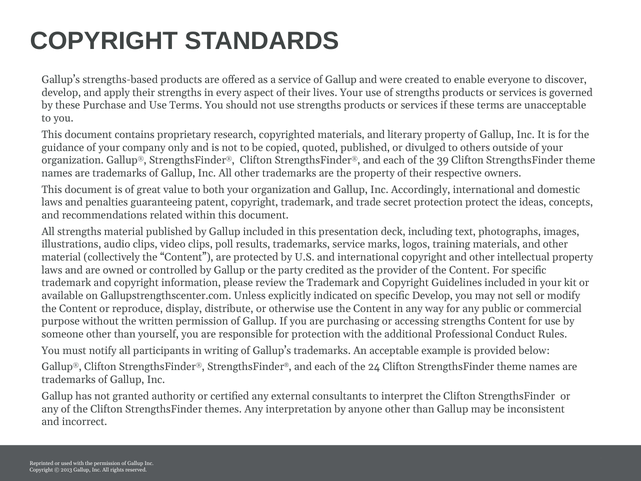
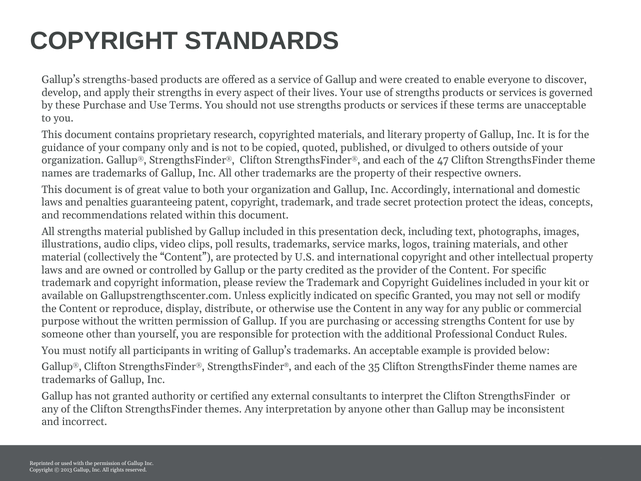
39: 39 -> 47 (443, 160)
specific Develop: Develop -> Granted (432, 296)
24: 24 -> 35 (374, 367)
